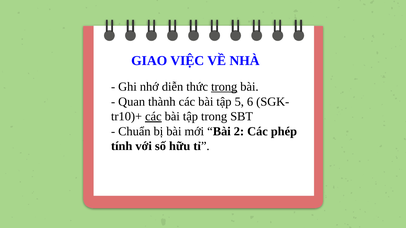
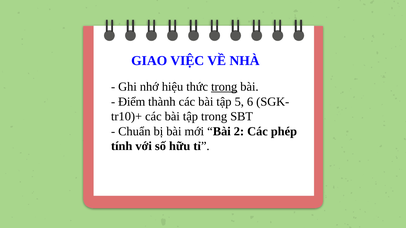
diễn: diễn -> hiệu (173, 87)
Quan: Quan -> Điểm (132, 102)
các underline: present -> none (153, 117)
